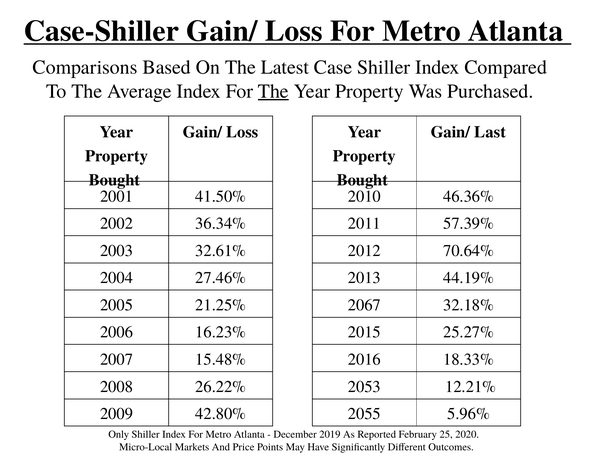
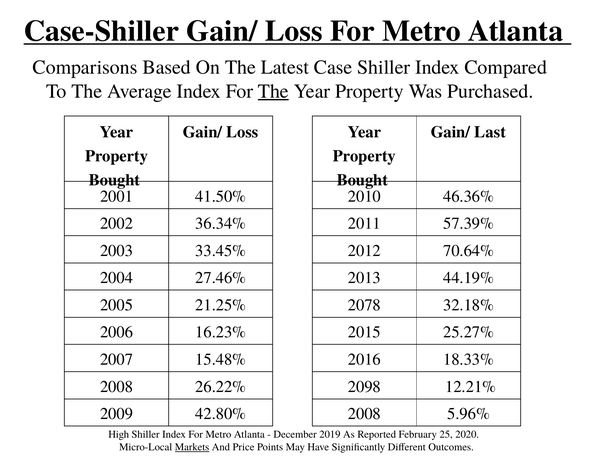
32.61%: 32.61% -> 33.45% (221, 251)
2067: 2067 -> 2078 (364, 305)
2053: 2053 -> 2098 (364, 386)
2055: 2055 -> 2008 (364, 414)
Only: Only -> High (119, 434)
Markets underline: none -> present (192, 447)
